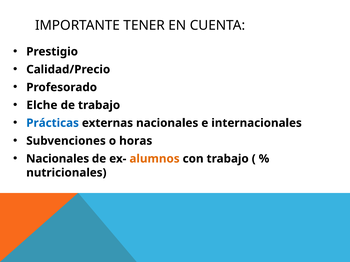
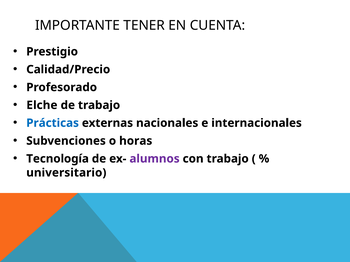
Nacionales: Nacionales -> Tecnología (58, 159)
alumnos colour: orange -> purple (155, 159)
nutricionales: nutricionales -> universitario (66, 173)
